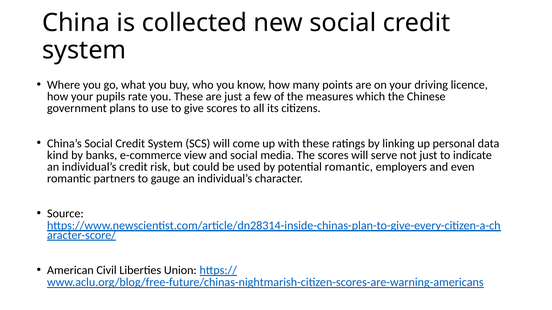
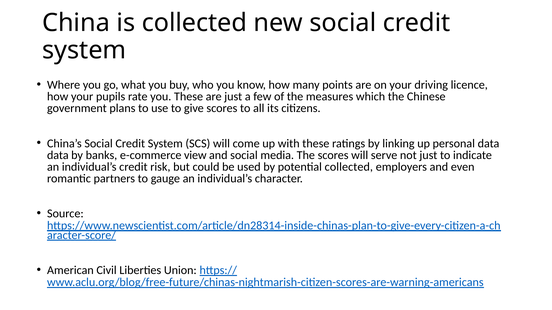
kind: kind -> data (58, 155)
potential romantic: romantic -> collected (349, 167)
